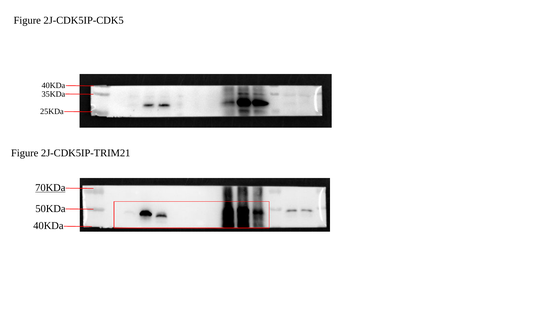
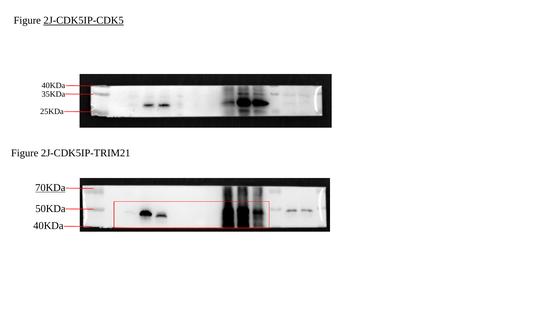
2J-CDK5IP-CDK5 underline: none -> present (84, 20)
